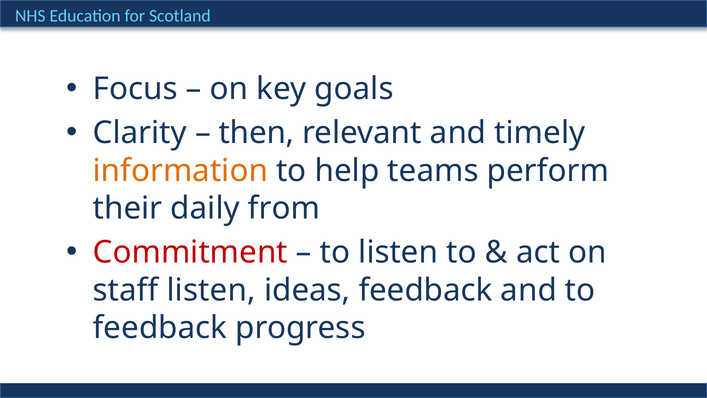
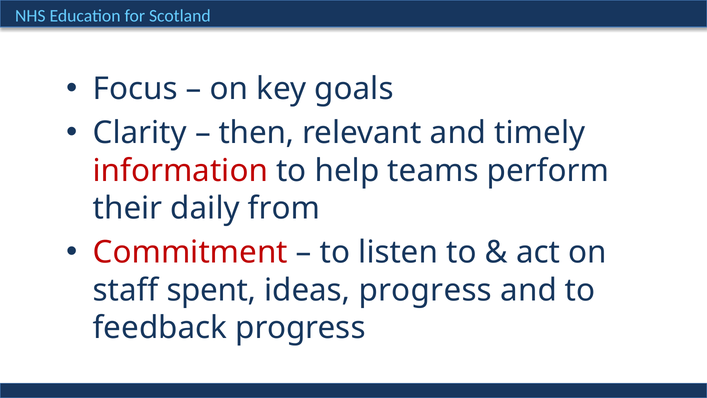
information colour: orange -> red (180, 171)
staff listen: listen -> spent (211, 290)
ideas feedback: feedback -> progress (425, 290)
